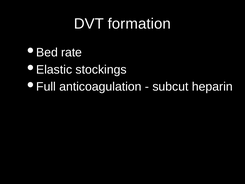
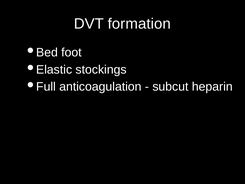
rate: rate -> foot (71, 52)
